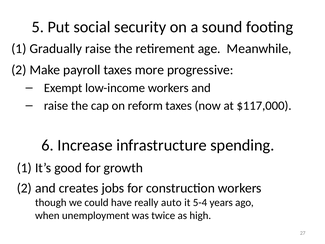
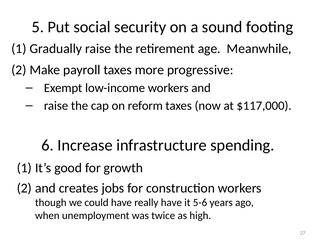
really auto: auto -> have (171, 202)
5-4: 5-4 -> 5-6 (200, 202)
